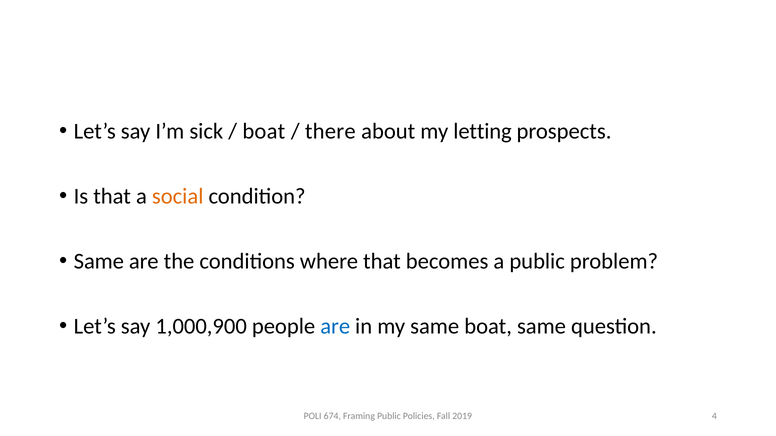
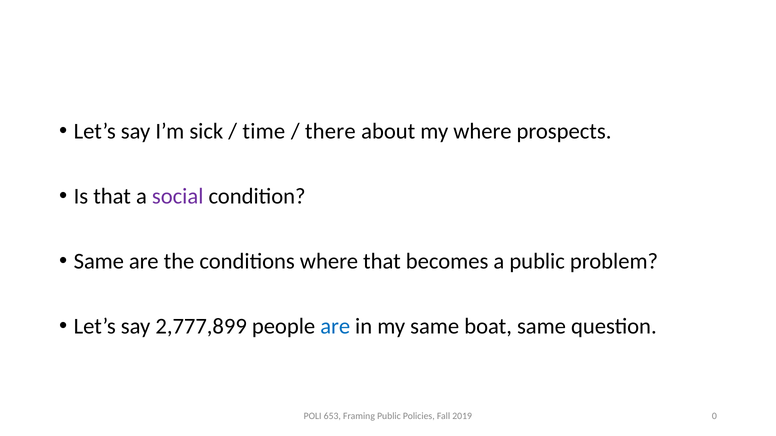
boat: boat -> time (264, 131)
my letting: letting -> where (482, 131)
social colour: orange -> purple (178, 196)
1,000,900: 1,000,900 -> 2,777,899 (201, 326)
674: 674 -> 653 (332, 417)
4: 4 -> 0 (714, 417)
